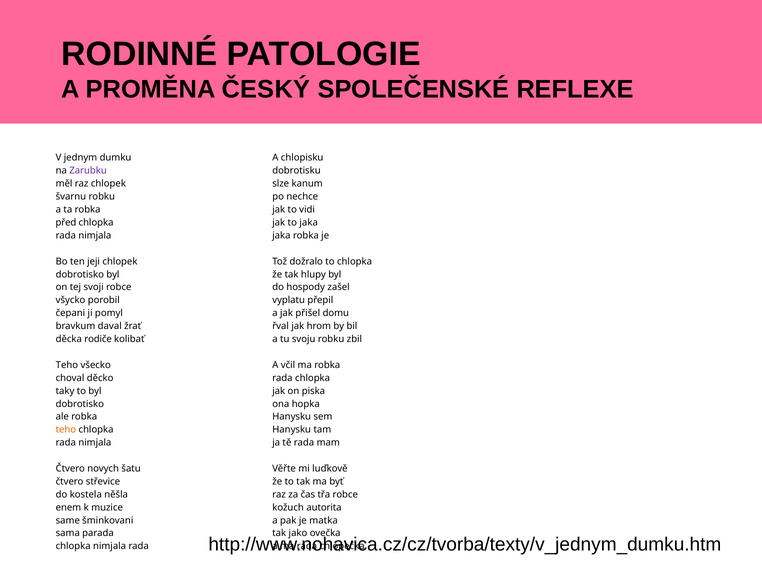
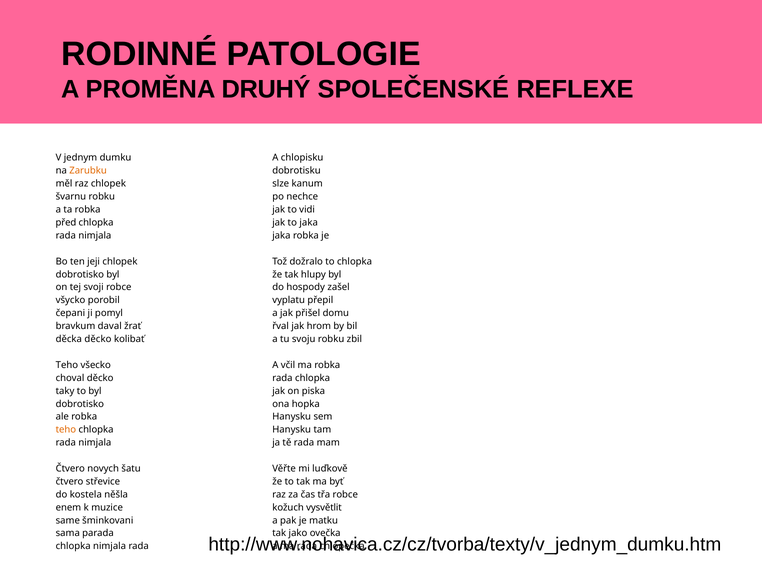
ČESKÝ: ČESKÝ -> DRUHÝ (266, 89)
Zarubku colour: purple -> orange (88, 171)
děcka rodiče: rodiče -> děcko (98, 339)
autorita: autorita -> vysvětlit (324, 508)
matka: matka -> matku (324, 521)
